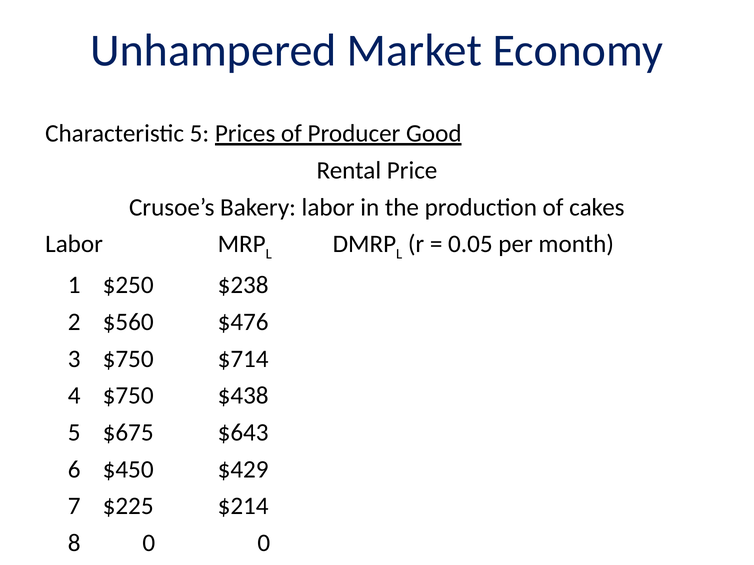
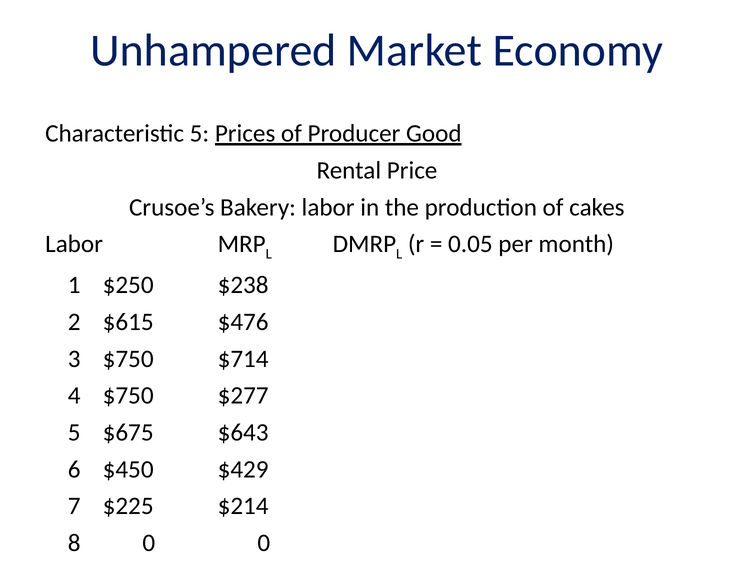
$560: $560 -> $615 (128, 322)
$438: $438 -> $277 (243, 396)
